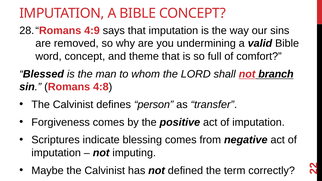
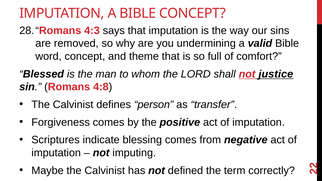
4:9: 4:9 -> 4:3 (92, 31)
branch: branch -> justice (276, 74)
